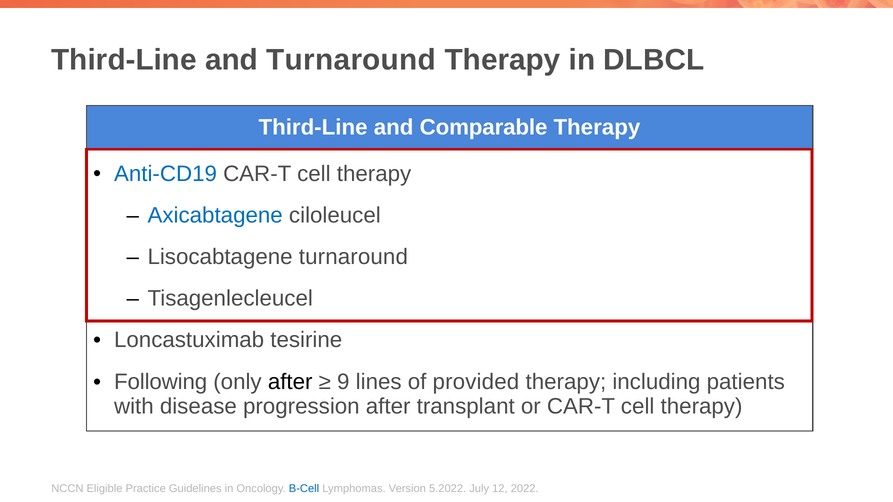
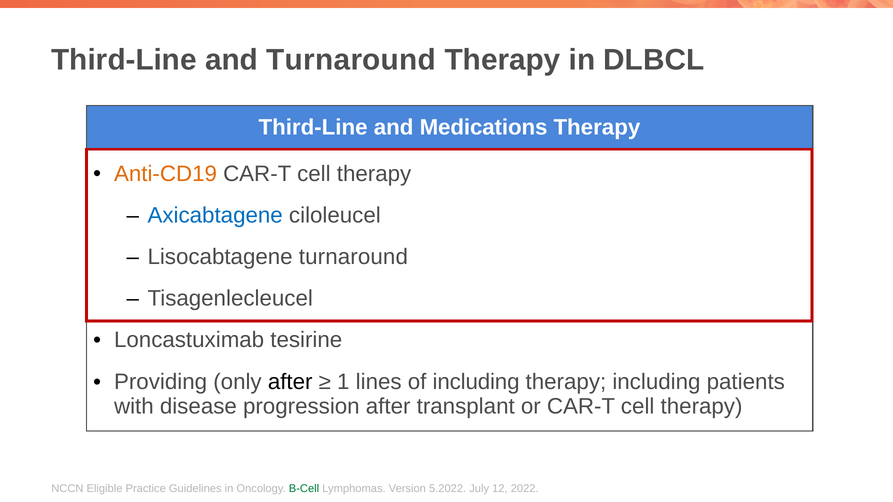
Comparable: Comparable -> Medications (484, 127)
Anti-CD19 colour: blue -> orange (166, 174)
Following: Following -> Providing (161, 382)
9: 9 -> 1 (343, 382)
of provided: provided -> including (476, 382)
B-Cell colour: blue -> green (304, 489)
